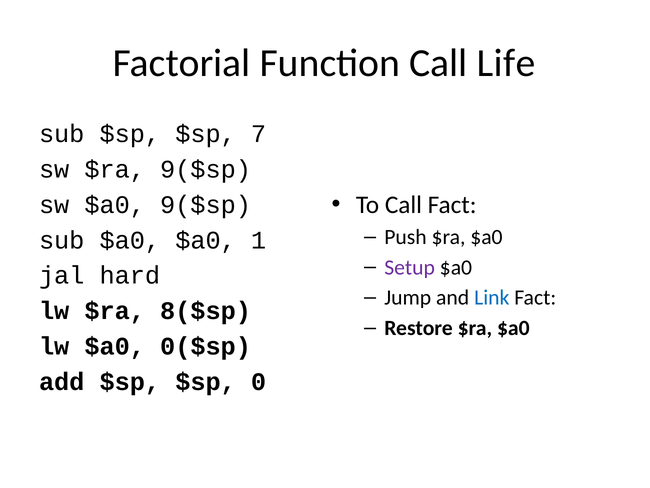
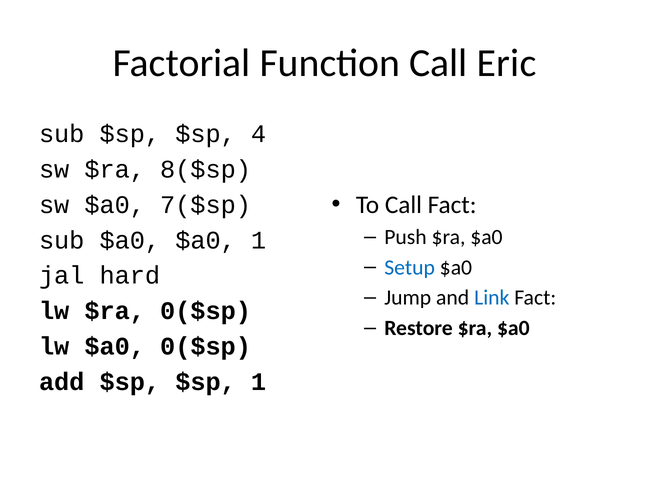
Life: Life -> Eric (506, 63)
7: 7 -> 4 (259, 134)
$ra 9($sp: 9($sp -> 8($sp (206, 169)
$a0 9($sp: 9($sp -> 7($sp (206, 205)
Setup colour: purple -> blue (410, 267)
$ra 8($sp: 8($sp -> 0($sp (206, 311)
$sp 0: 0 -> 1 (259, 381)
